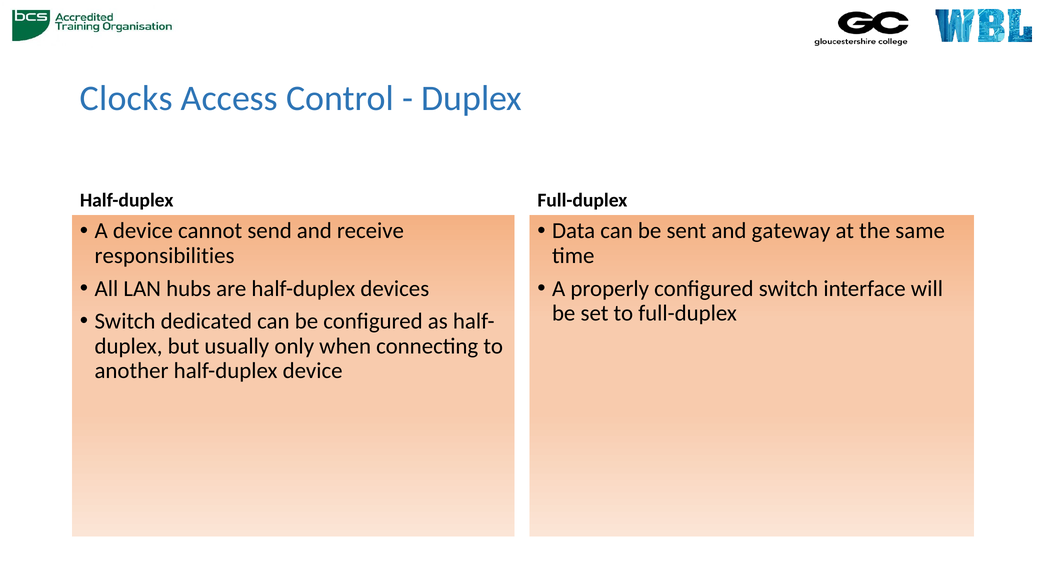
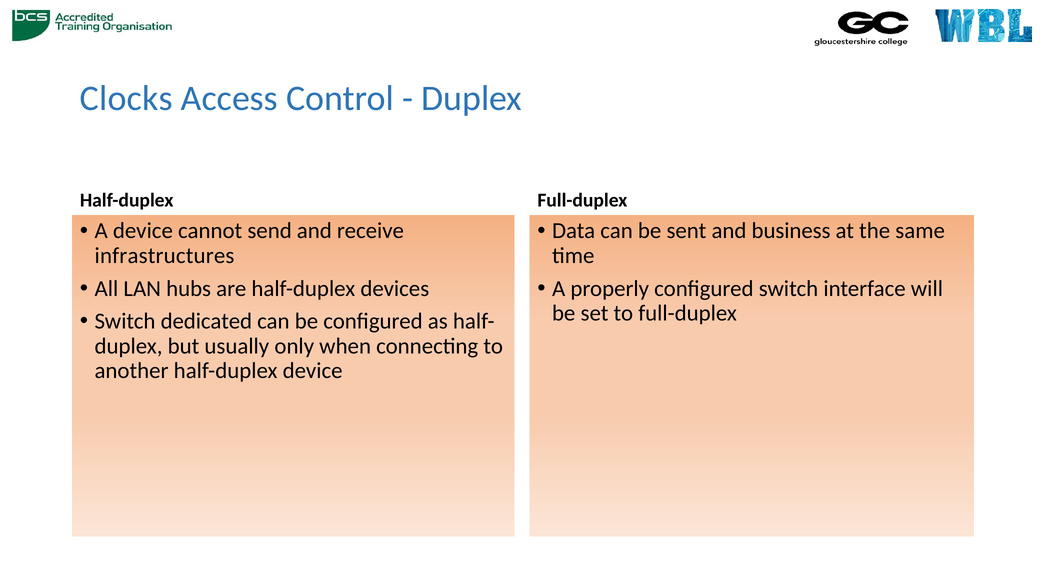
gateway: gateway -> business (791, 231)
responsibilities: responsibilities -> infrastructures (165, 256)
